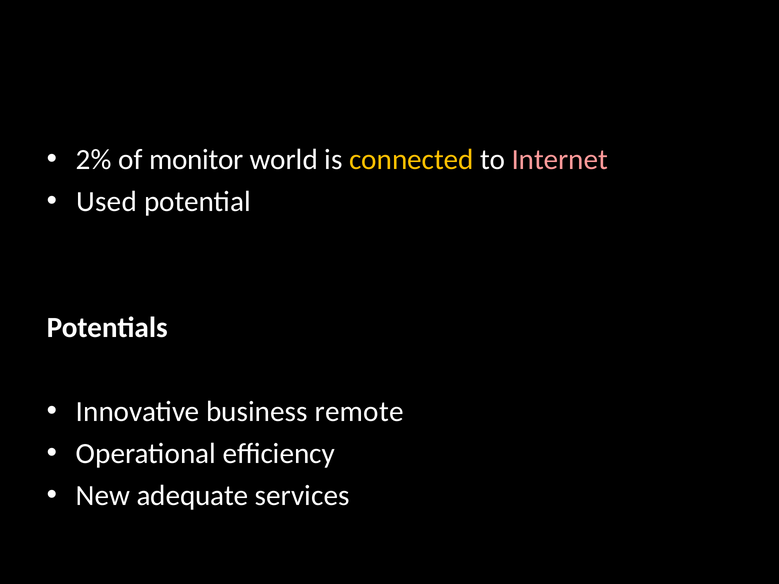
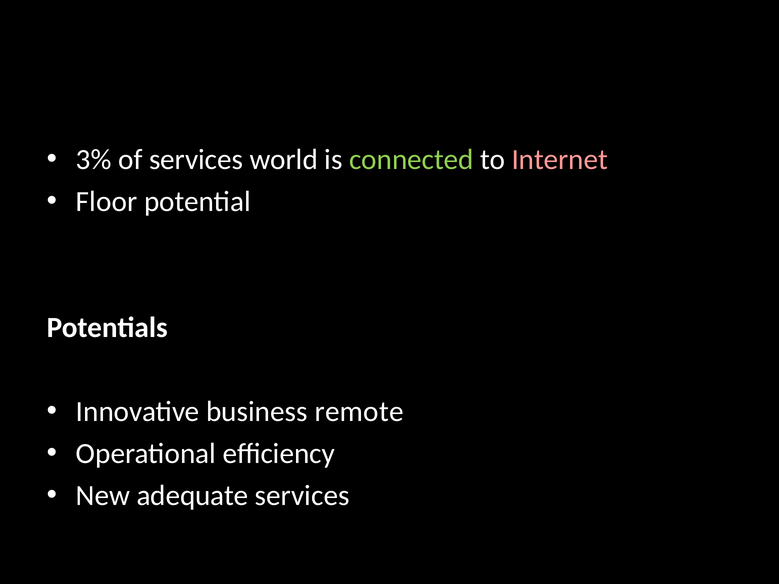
2%: 2% -> 3% (94, 160)
of monitor: monitor -> services (196, 160)
connected colour: yellow -> light green (411, 160)
Used: Used -> Floor (107, 202)
